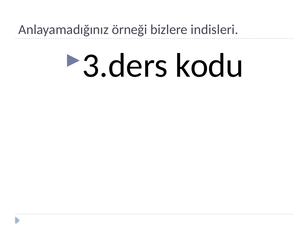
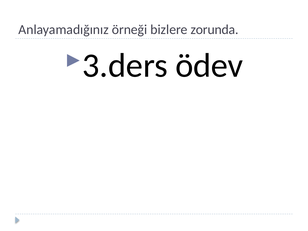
indisleri: indisleri -> zorunda (215, 30)
kodu: kodu -> ödev (209, 66)
